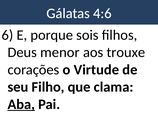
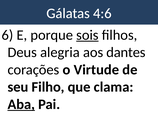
sois underline: none -> present (87, 35)
menor: menor -> alegria (60, 53)
trouxe: trouxe -> dantes (126, 53)
